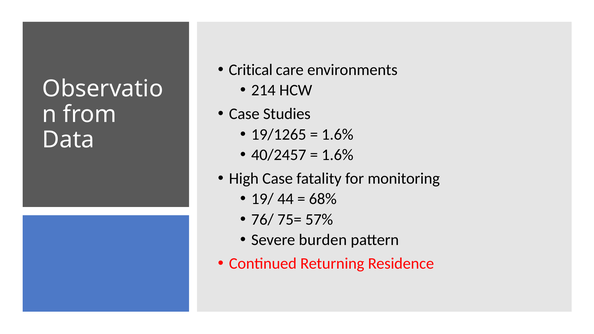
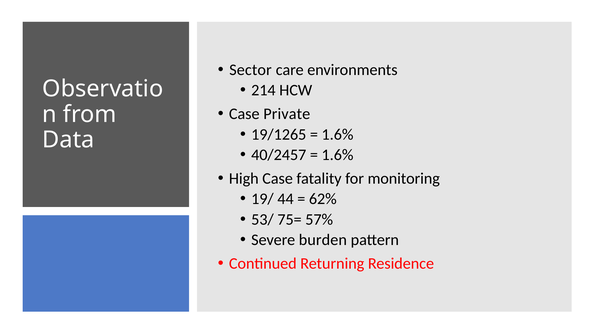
Critical: Critical -> Sector (250, 70)
Studies: Studies -> Private (287, 114)
68%: 68% -> 62% (323, 199)
76/: 76/ -> 53/ (262, 220)
